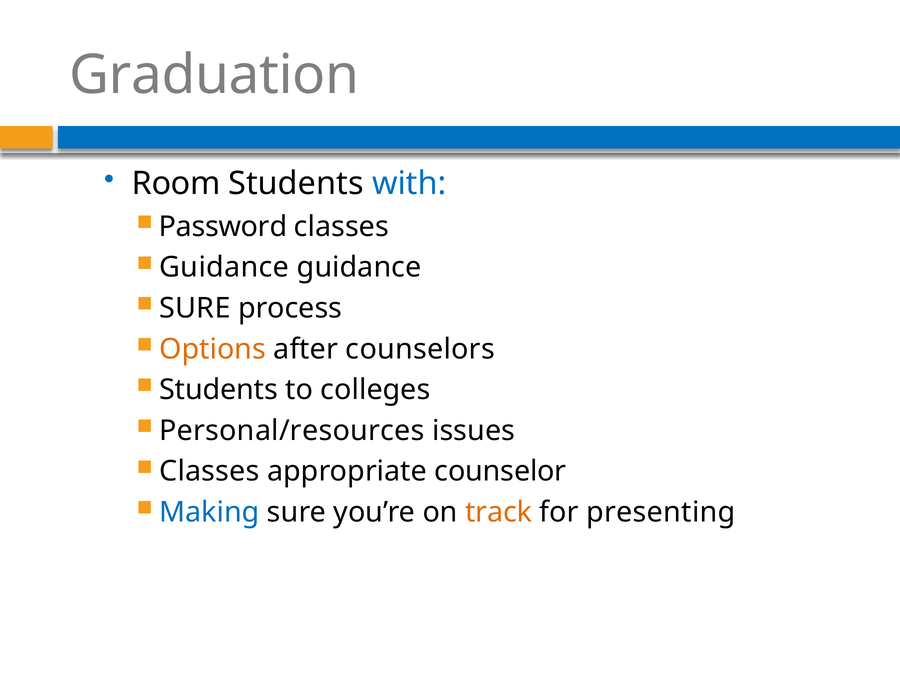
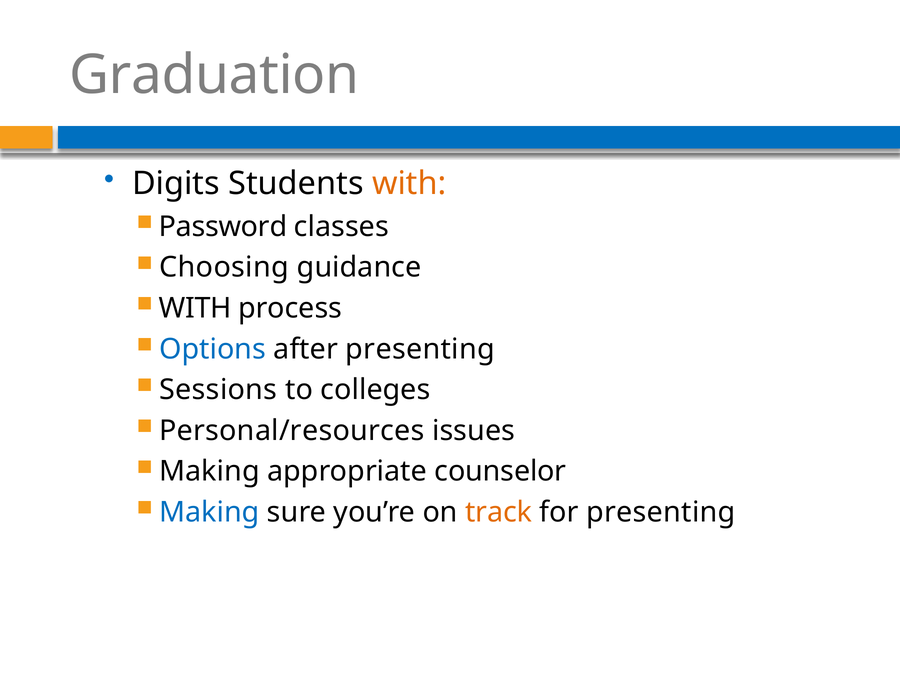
Room: Room -> Digits (176, 184)
with colour: blue -> orange (409, 184)
Guidance: Guidance -> Choosing (224, 267)
SURE: SURE -> WITH (195, 308)
Options colour: orange -> blue (213, 349)
after counselors: counselors -> presenting (420, 349)
Students: Students -> Sessions (218, 390)
Classes: Classes -> Making (209, 471)
